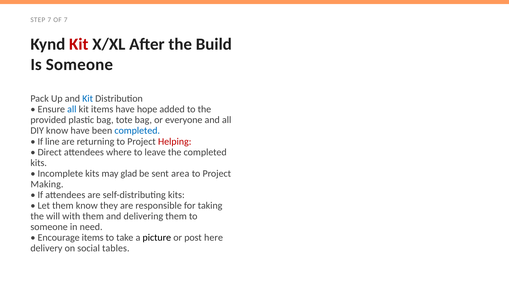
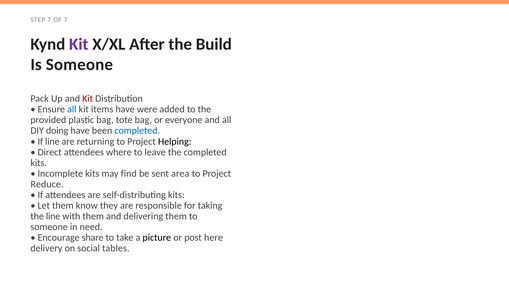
Kit colour: red -> purple (79, 44)
Kit colour: blue -> red (88, 99)
hope: hope -> were (147, 109)
DIY know: know -> doing (57, 131)
Helping colour: red -> black (175, 142)
glad: glad -> find (129, 174)
Making: Making -> Reduce (47, 184)
the will: will -> line (53, 216)
Encourage items: items -> share (93, 238)
